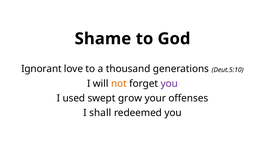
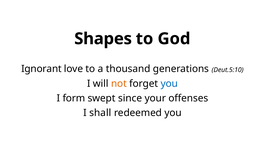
Shame: Shame -> Shapes (103, 39)
you colour: purple -> blue (169, 84)
used: used -> form (74, 98)
grow: grow -> since (130, 98)
